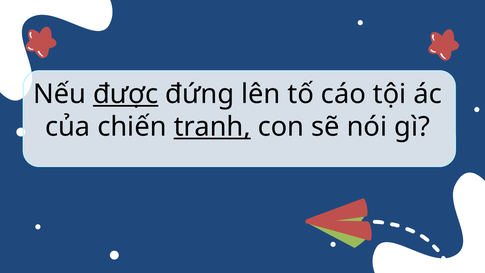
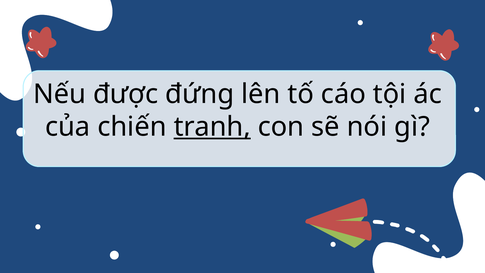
được underline: present -> none (126, 94)
